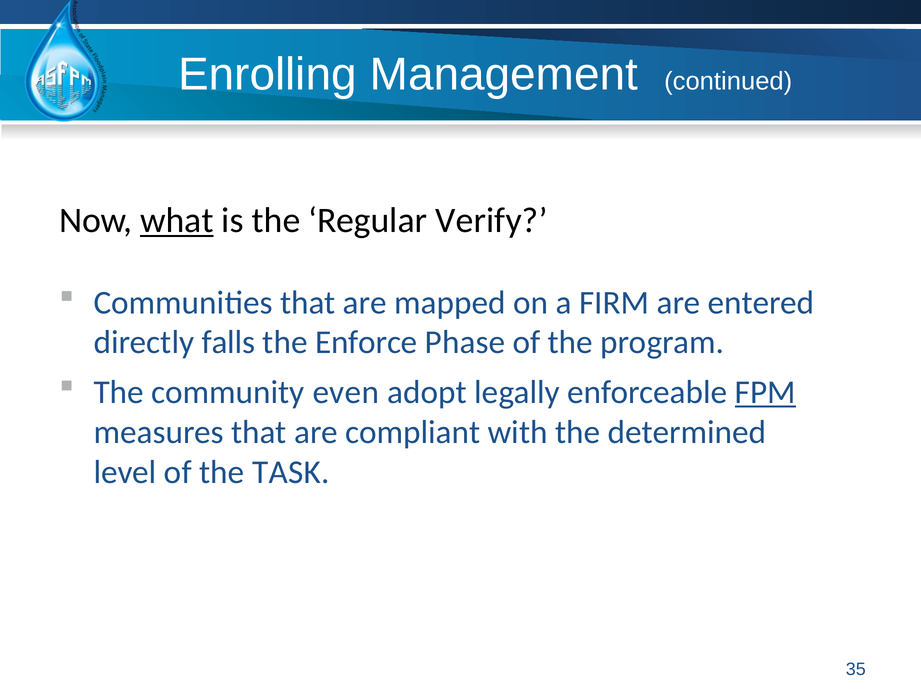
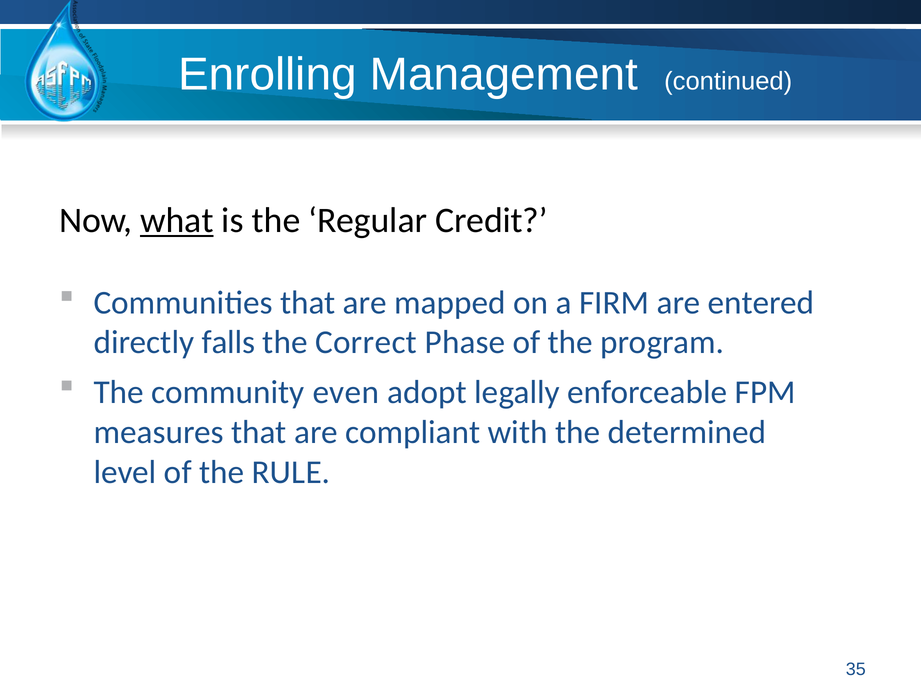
Verify: Verify -> Credit (491, 220)
Enforce: Enforce -> Correct (366, 342)
FPM underline: present -> none (765, 392)
TASK: TASK -> RULE (291, 472)
